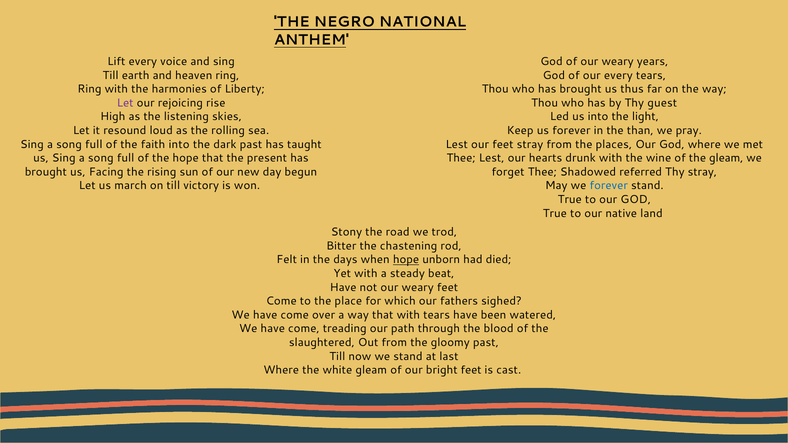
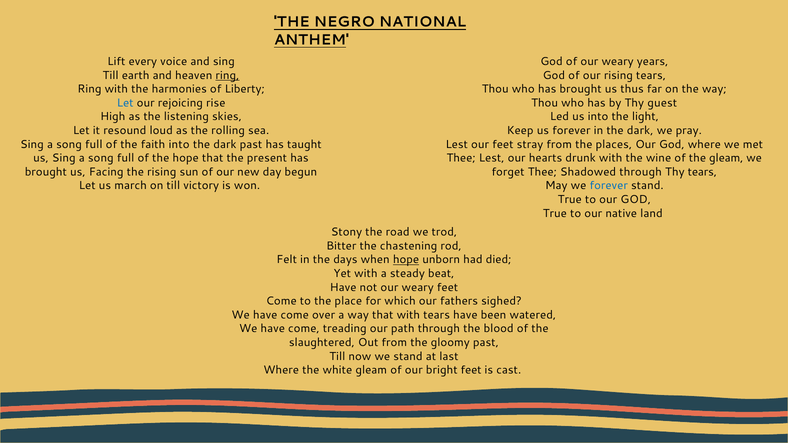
ring underline: none -> present (227, 75)
our every: every -> rising (618, 75)
Let colour: purple -> blue (125, 103)
in the than: than -> dark (640, 131)
Shadowed referred: referred -> through (641, 172)
Thy stray: stray -> tears (702, 172)
